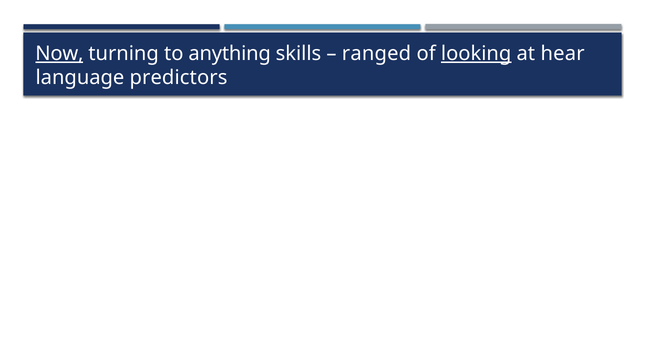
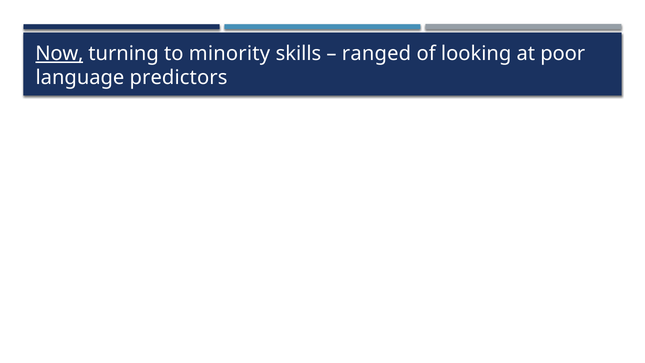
anything: anything -> minority (229, 53)
looking underline: present -> none (476, 53)
hear: hear -> poor (563, 53)
